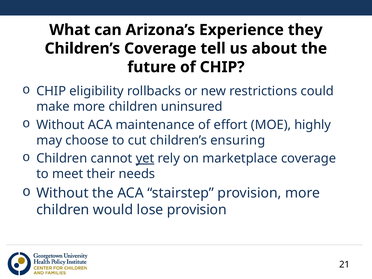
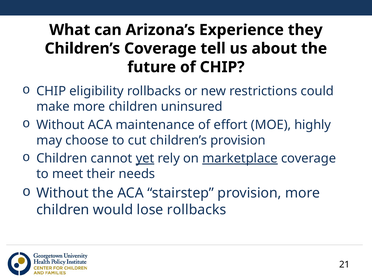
children’s ensuring: ensuring -> provision (238, 140)
marketplace underline: none -> present (240, 158)
lose provision: provision -> rollbacks (197, 210)
